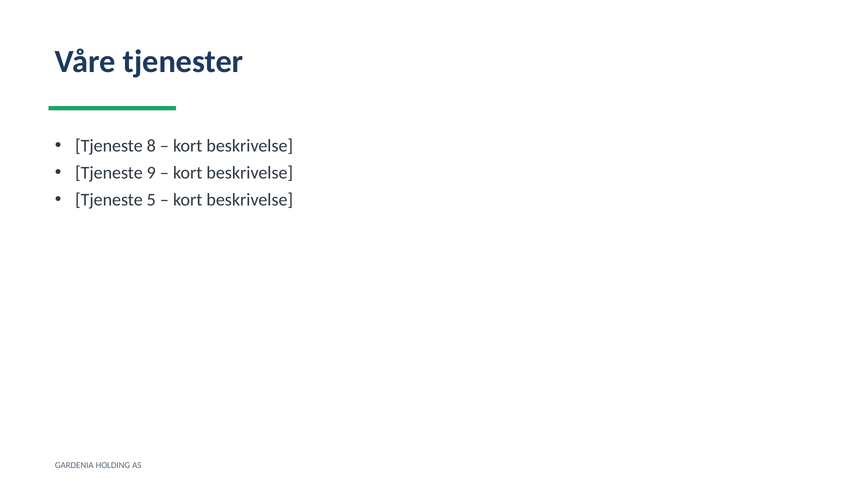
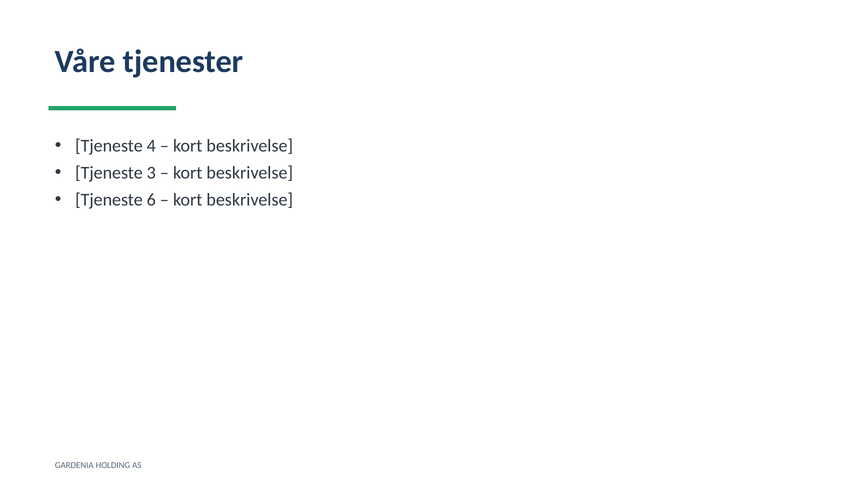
8: 8 -> 4 (151, 146)
9: 9 -> 3 (151, 173)
5: 5 -> 6 (151, 200)
